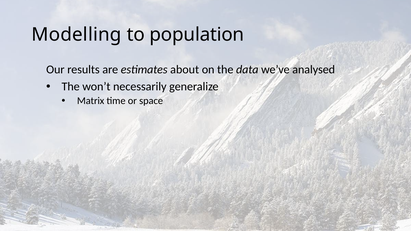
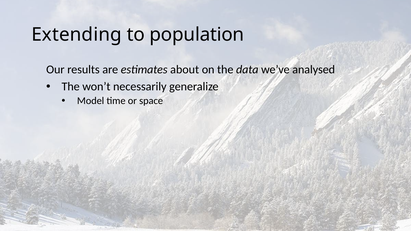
Modelling: Modelling -> Extending (77, 35)
Matrix: Matrix -> Model (91, 101)
